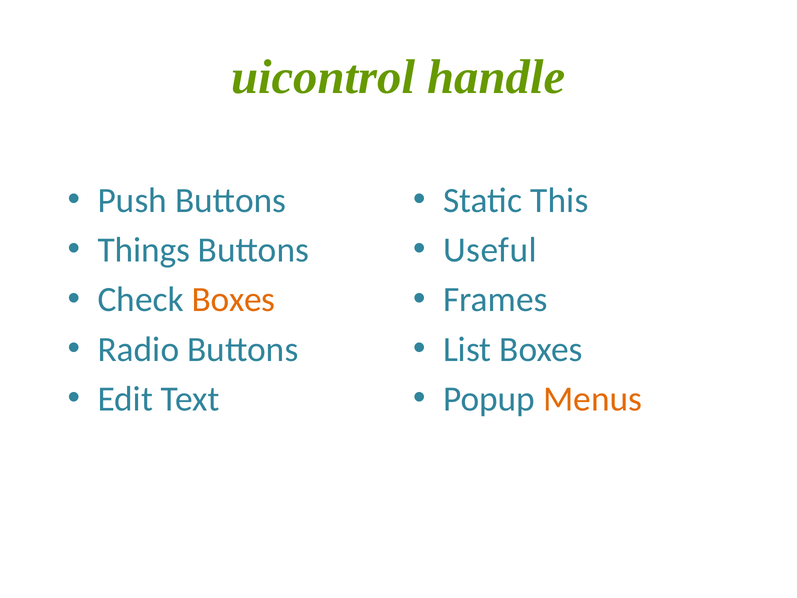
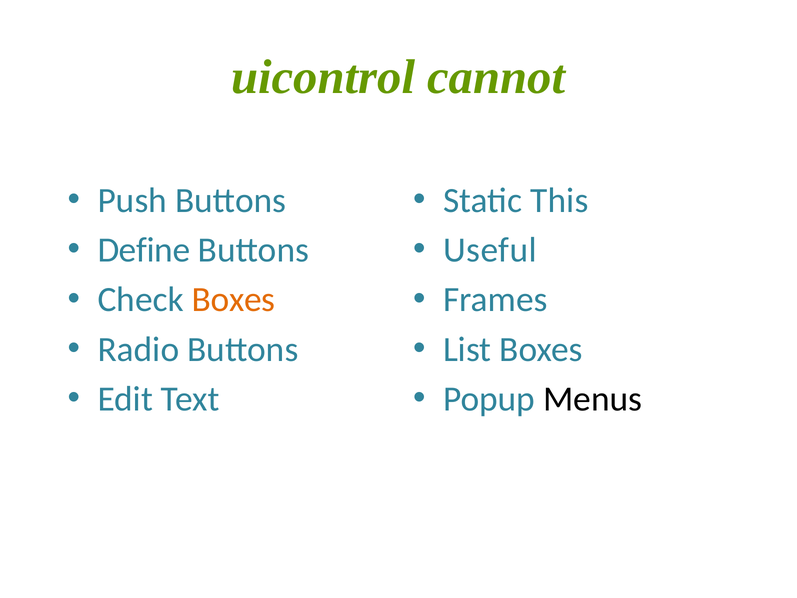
handle: handle -> cannot (496, 77)
Things: Things -> Define (144, 250)
Menus colour: orange -> black (593, 399)
